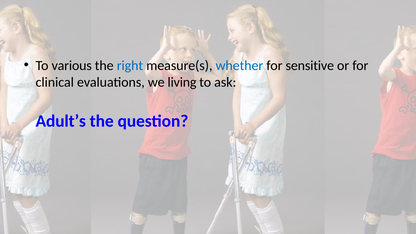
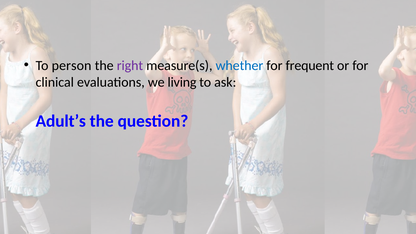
various: various -> person (72, 65)
right colour: blue -> purple (130, 65)
sensitive: sensitive -> frequent (310, 65)
